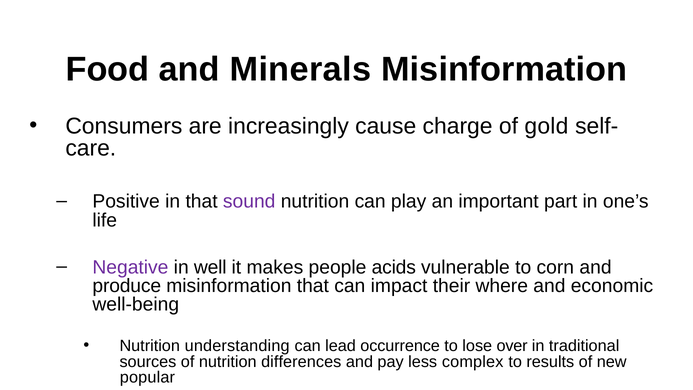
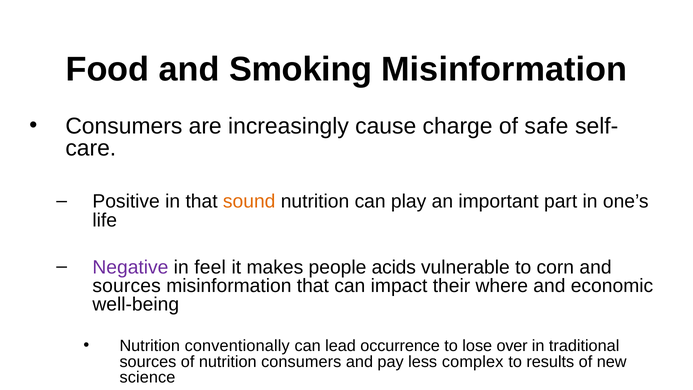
Minerals: Minerals -> Smoking (301, 70)
gold: gold -> safe (546, 126)
sound colour: purple -> orange (249, 201)
well: well -> feel (210, 267)
produce: produce -> sources (127, 286)
understanding: understanding -> conventionally (237, 346)
nutrition differences: differences -> consumers (301, 361)
popular: popular -> science (147, 377)
